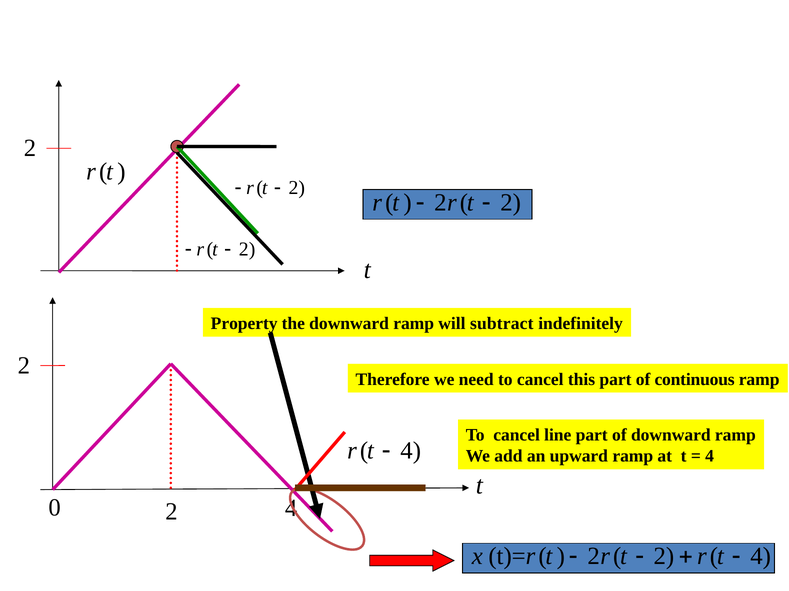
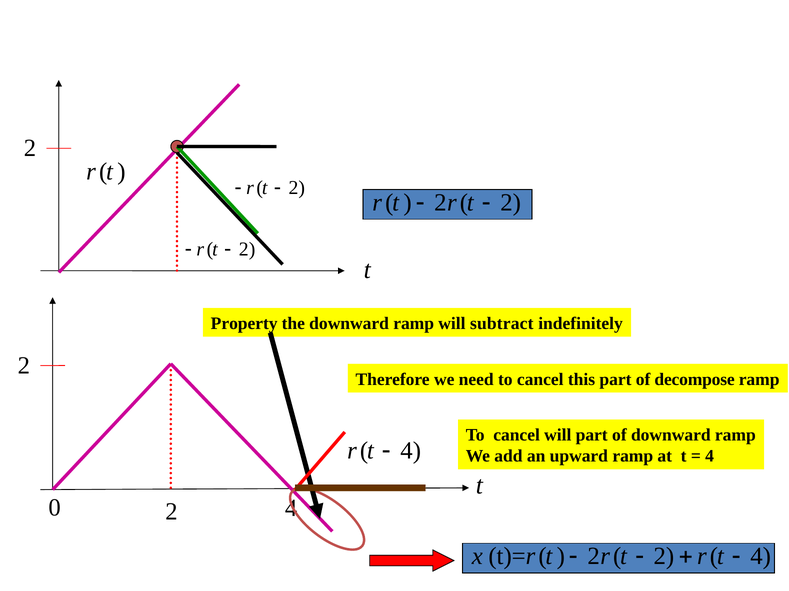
continuous: continuous -> decompose (695, 380)
cancel line: line -> will (558, 436)
